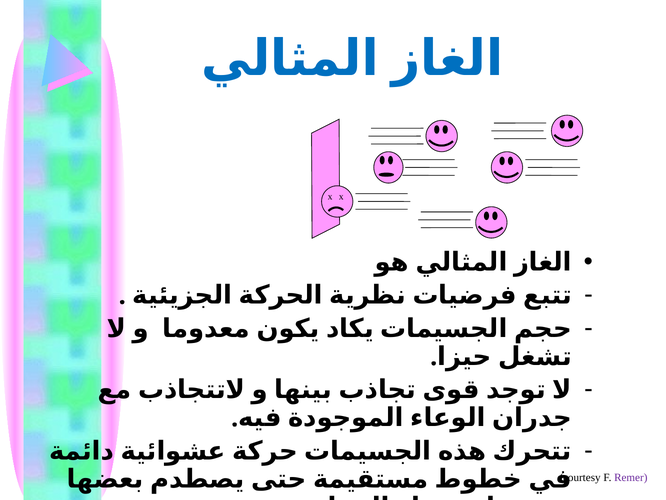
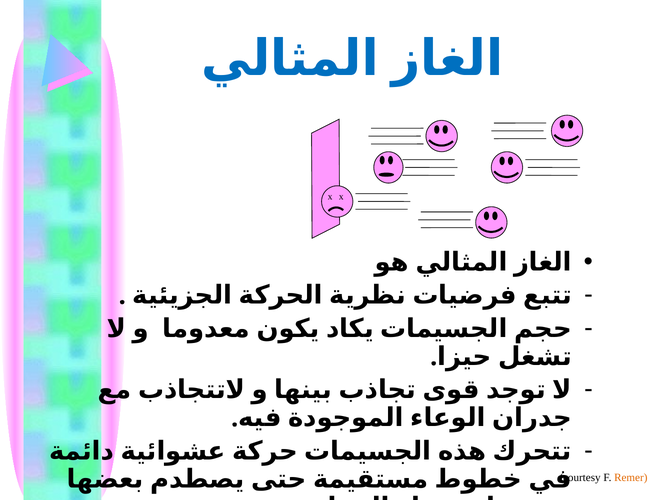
Remer colour: purple -> orange (631, 477)
